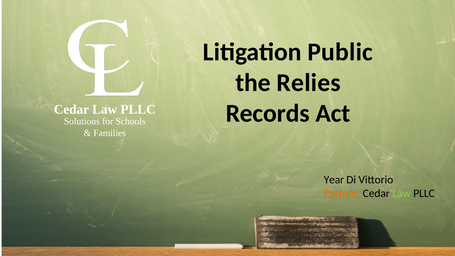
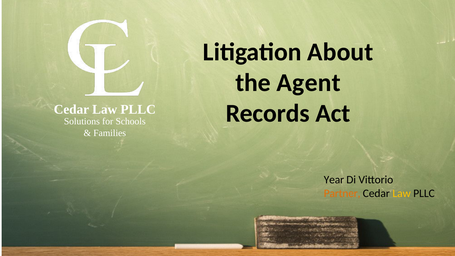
Public: Public -> About (340, 52)
Relies: Relies -> Agent (309, 83)
Law colour: light green -> yellow (402, 193)
